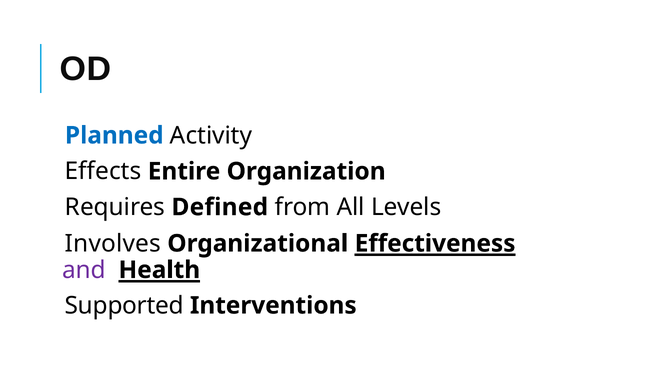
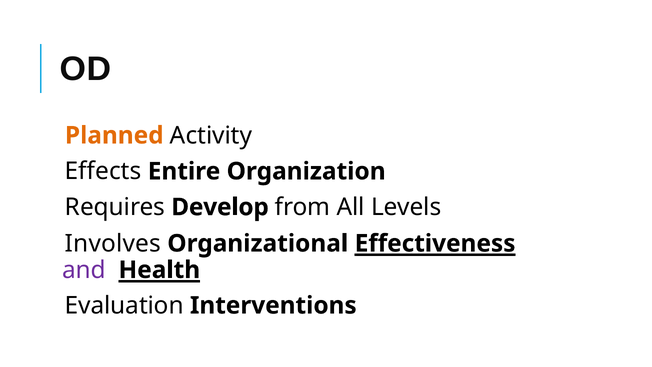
Planned colour: blue -> orange (114, 135)
Defined: Defined -> Develop (220, 207)
Supported: Supported -> Evaluation (124, 305)
